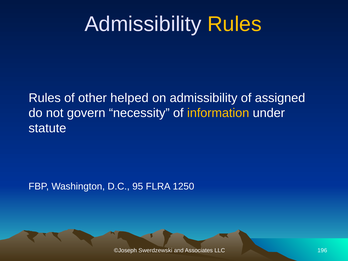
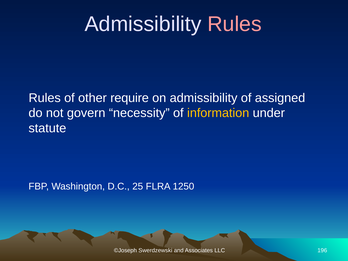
Rules colour: yellow -> pink (235, 24)
helped: helped -> require (130, 98)
95: 95 -> 25 (138, 187)
